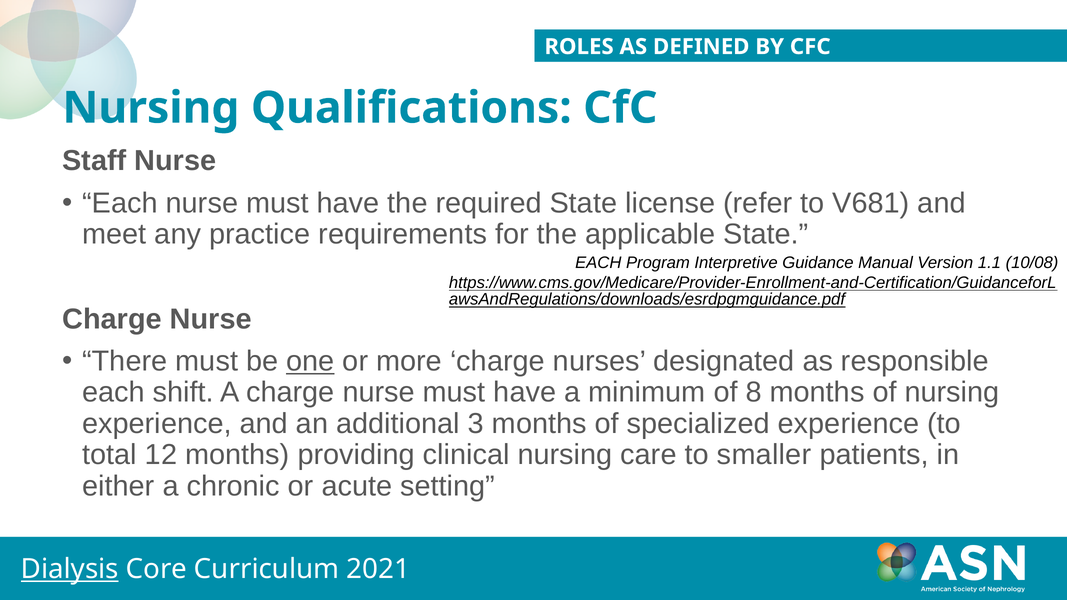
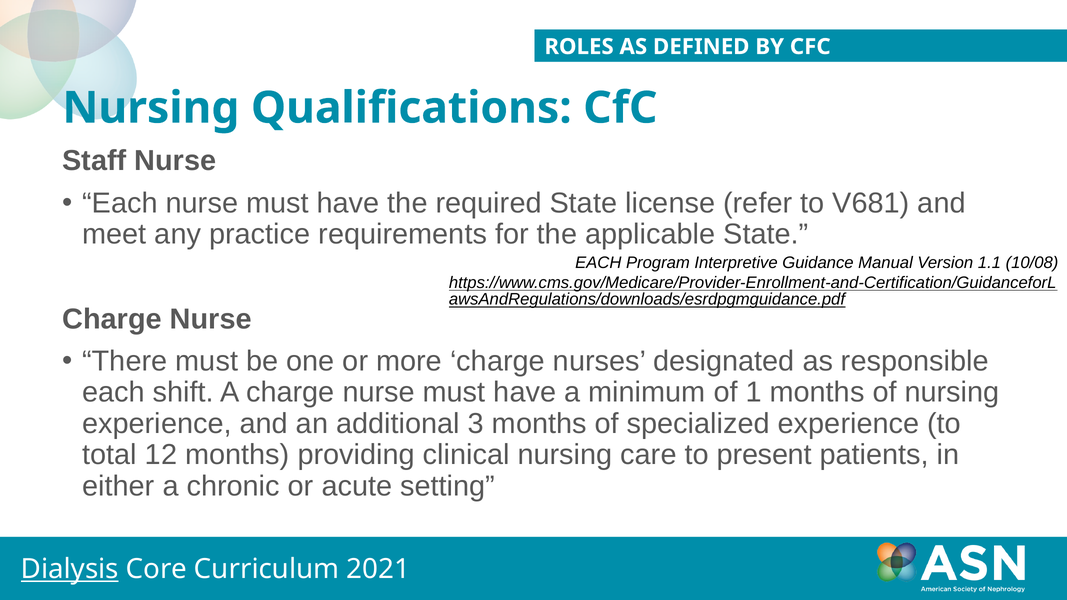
one underline: present -> none (310, 361)
8: 8 -> 1 (754, 393)
smaller: smaller -> present (764, 455)
